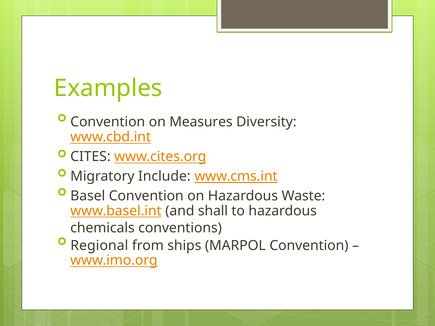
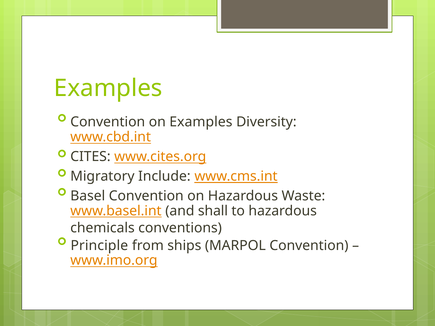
on Measures: Measures -> Examples (201, 122)
Regional: Regional -> Principle (99, 246)
